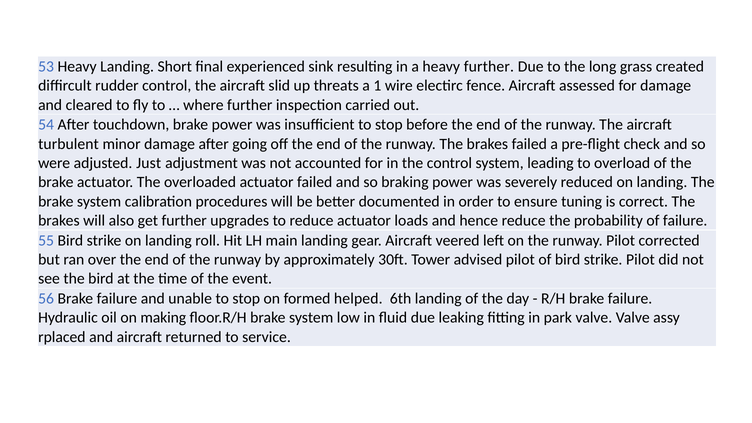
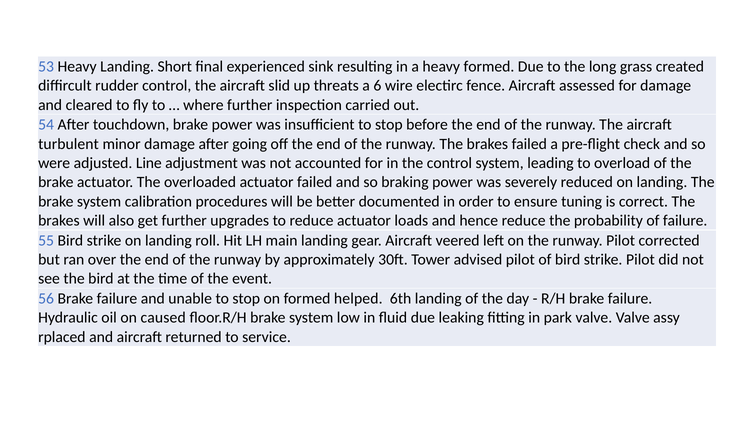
heavy further: further -> formed (489, 67)
1: 1 -> 6 (377, 86)
Just: Just -> Line (149, 163)
making: making -> caused (163, 318)
